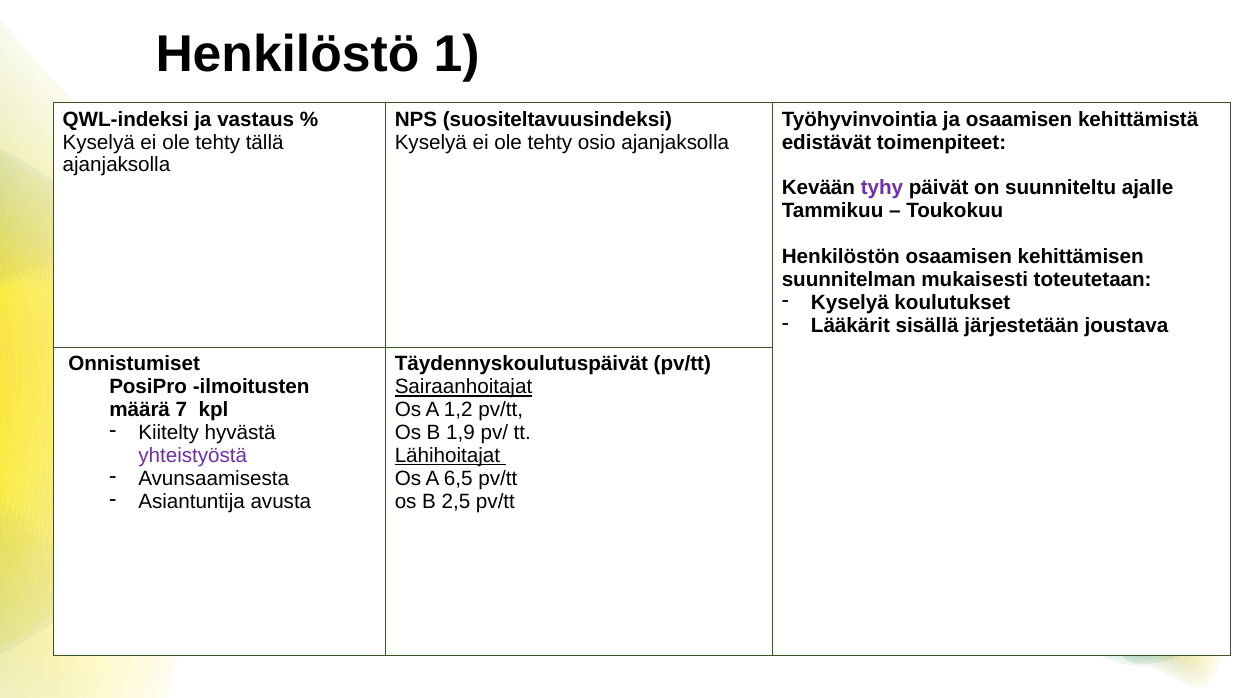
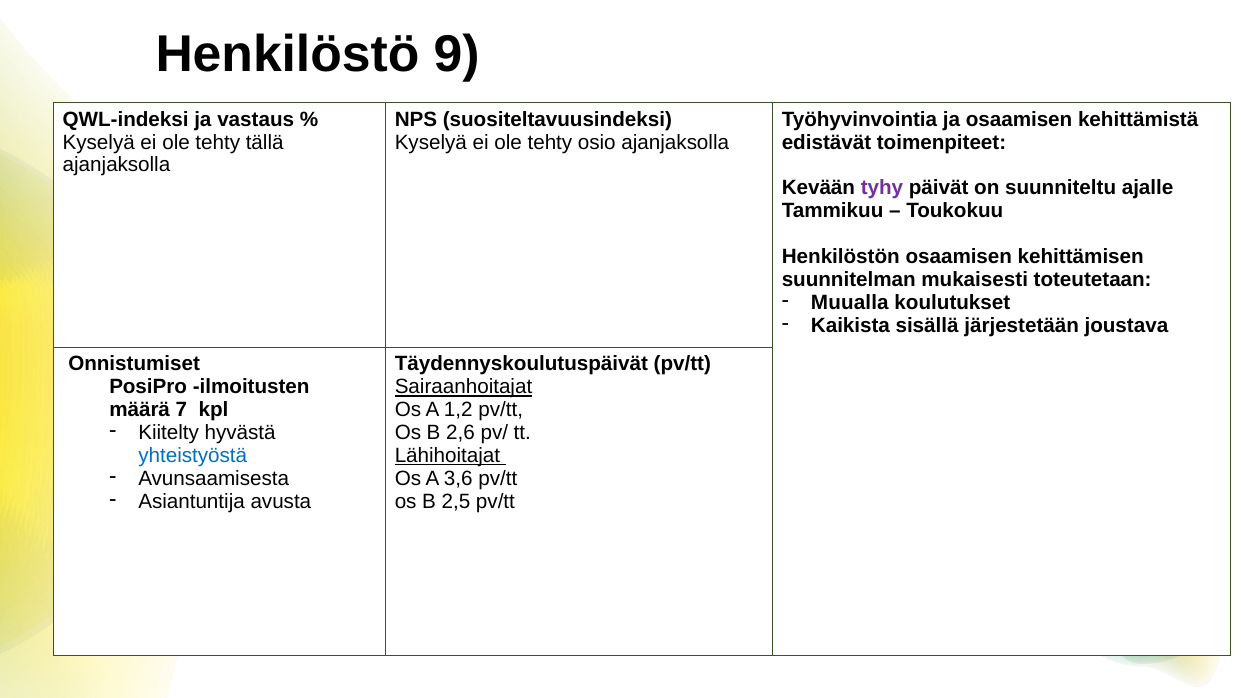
1: 1 -> 9 (457, 54)
Kyselyä: Kyselyä -> Muualla (850, 303)
Lääkärit: Lääkärit -> Kaikista (850, 326)
1,9: 1,9 -> 2,6 (461, 433)
yhteistyöstä colour: purple -> blue (193, 456)
6,5: 6,5 -> 3,6 (458, 479)
